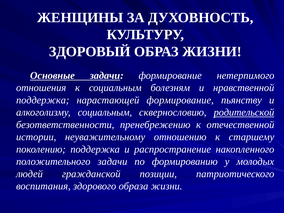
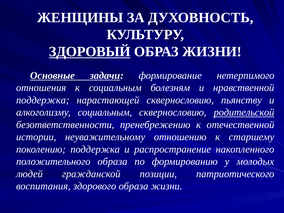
ЗДОРОВЫЙ underline: none -> present (90, 52)
нарастающей формирование: формирование -> сквернословию (180, 100)
положительного задачи: задачи -> образа (112, 162)
